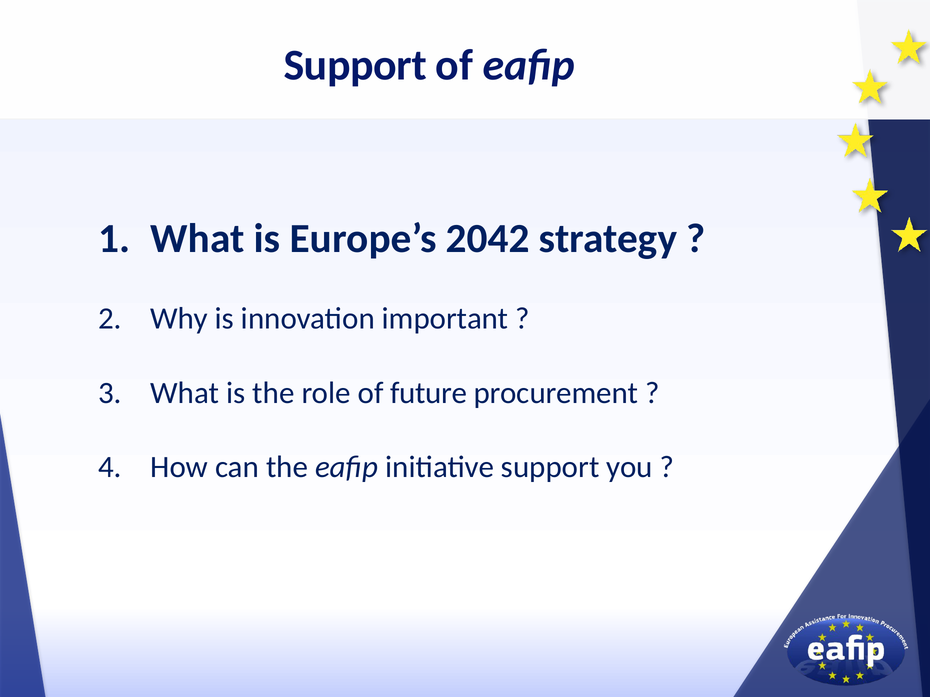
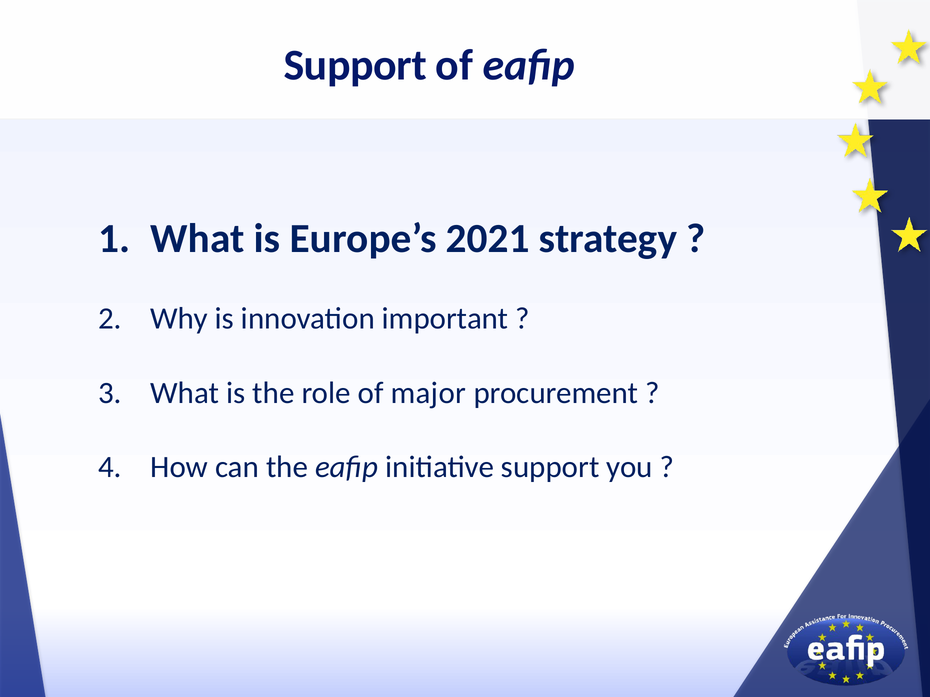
2042: 2042 -> 2021 (488, 239)
future: future -> major (428, 393)
